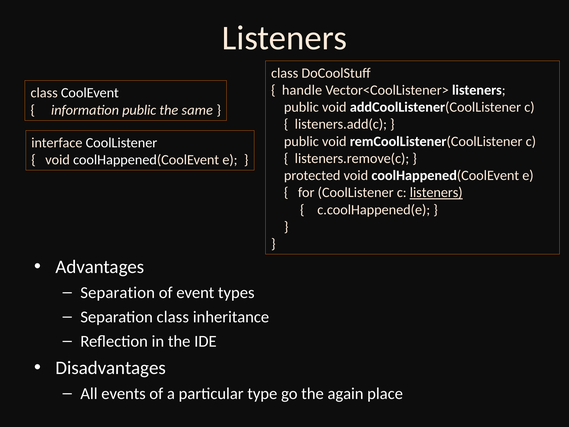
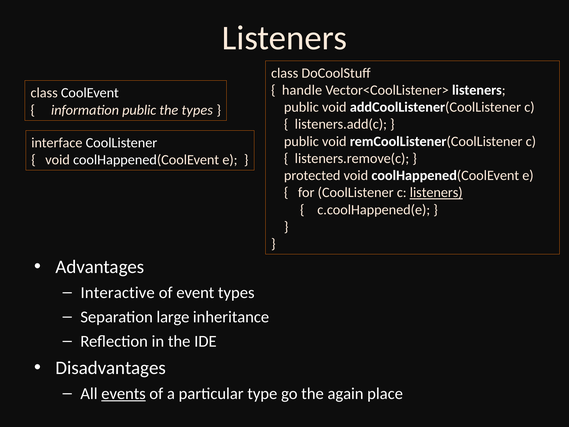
the same: same -> types (197, 110)
Separation: Separation -> Interactive (118, 292)
Separation class: class -> large (173, 317)
events underline: none -> present (124, 393)
